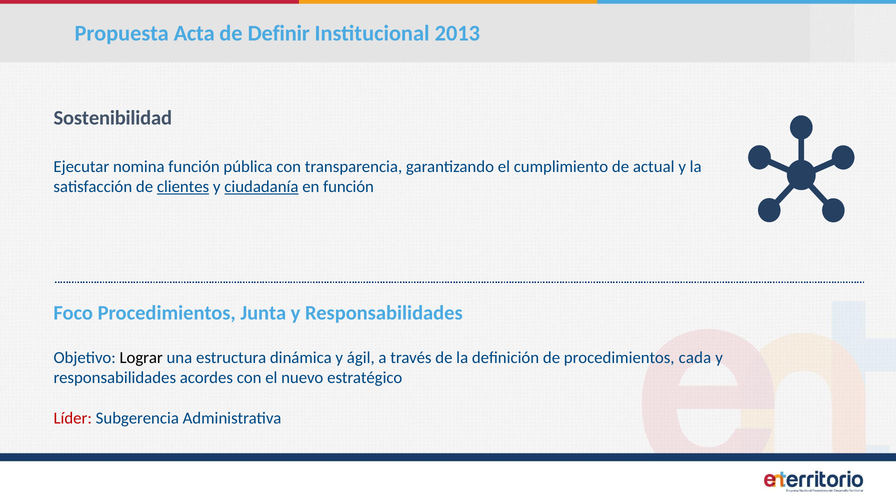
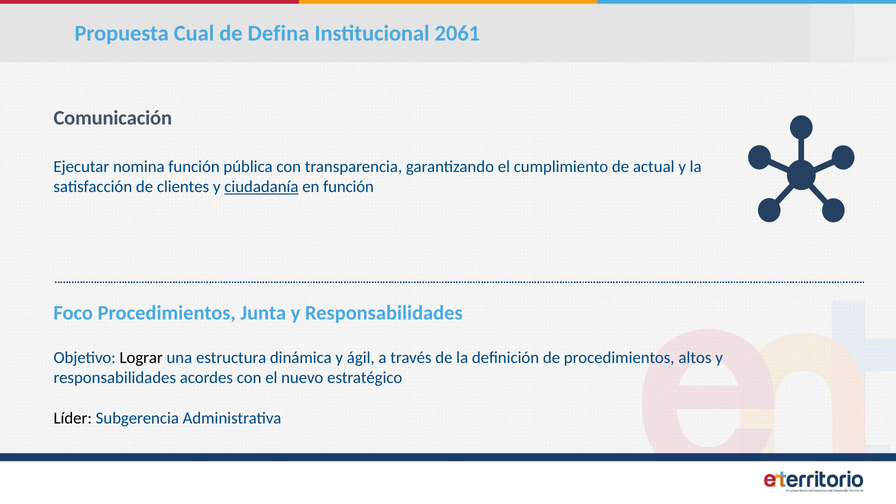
Acta: Acta -> Cual (194, 33)
Definir: Definir -> Defina (279, 33)
2013: 2013 -> 2061 (457, 33)
Sostenibilidad: Sostenibilidad -> Comunicación (113, 118)
clientes underline: present -> none (183, 187)
cada: cada -> altos (695, 358)
Líder colour: red -> black (73, 418)
